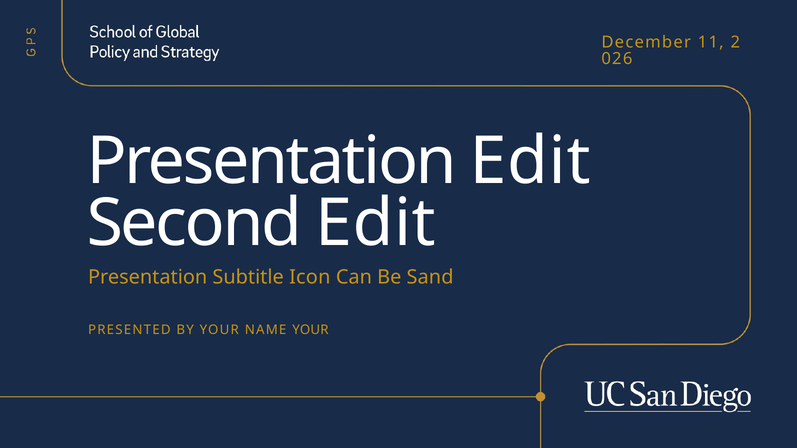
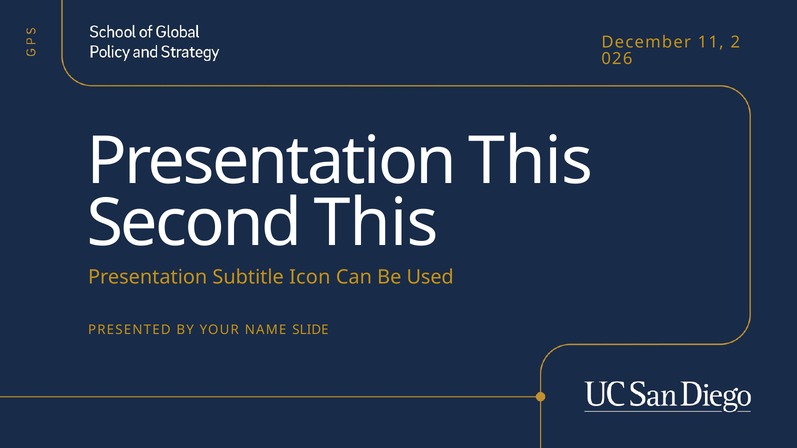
Presentation Edit: Edit -> This (531, 161)
Second Edit: Edit -> This (376, 223)
Sand: Sand -> Used (430, 277)
NAME YOUR: YOUR -> SLIDE (310, 330)
